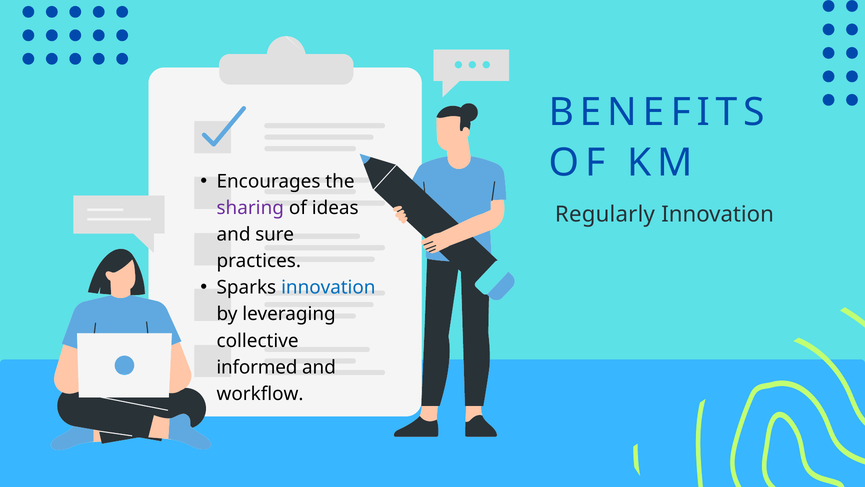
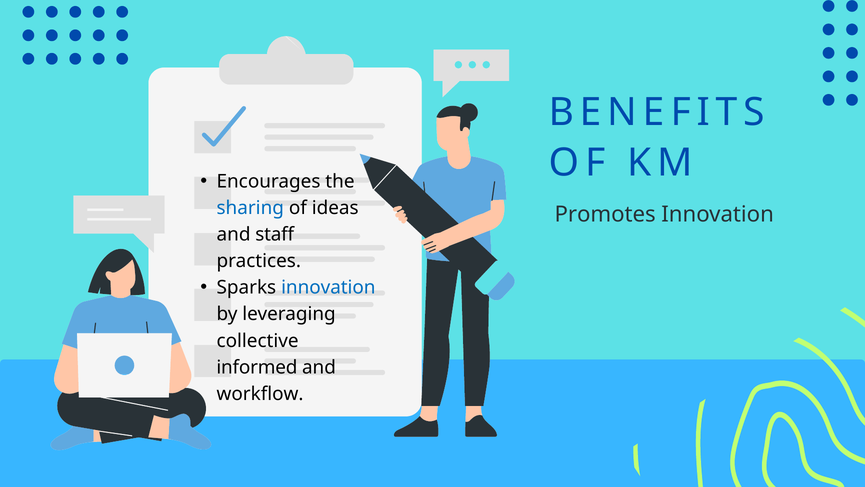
sharing colour: purple -> blue (250, 208)
Regularly: Regularly -> Promotes (605, 214)
sure: sure -> staff (275, 234)
